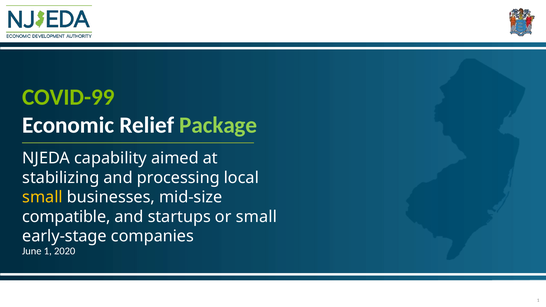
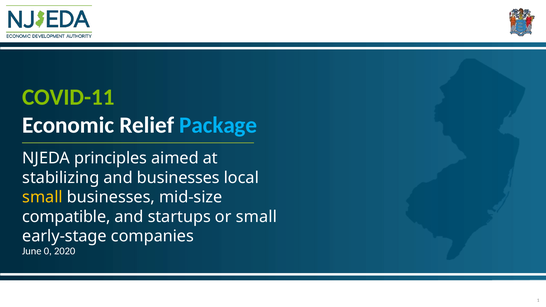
COVID-99: COVID-99 -> COVID-11 (68, 97)
Package colour: light green -> light blue (218, 125)
capability: capability -> principles (111, 158)
and processing: processing -> businesses (178, 178)
June 1: 1 -> 0 (48, 251)
